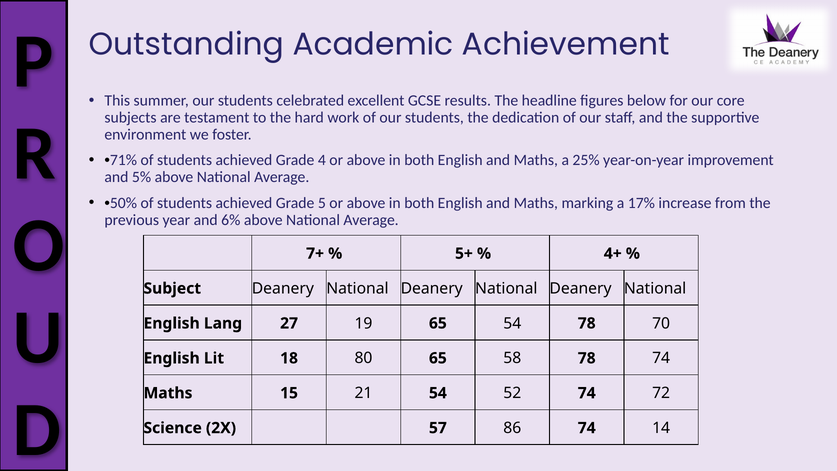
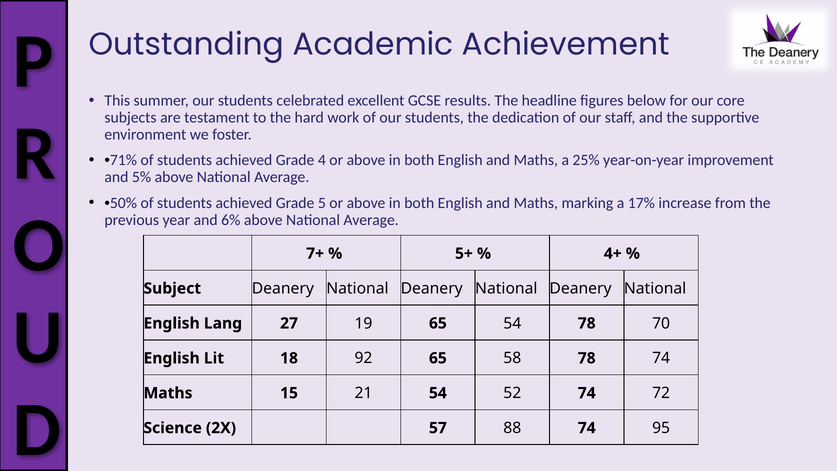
80: 80 -> 92 (363, 358)
86: 86 -> 88 (512, 428)
14: 14 -> 95 (661, 428)
